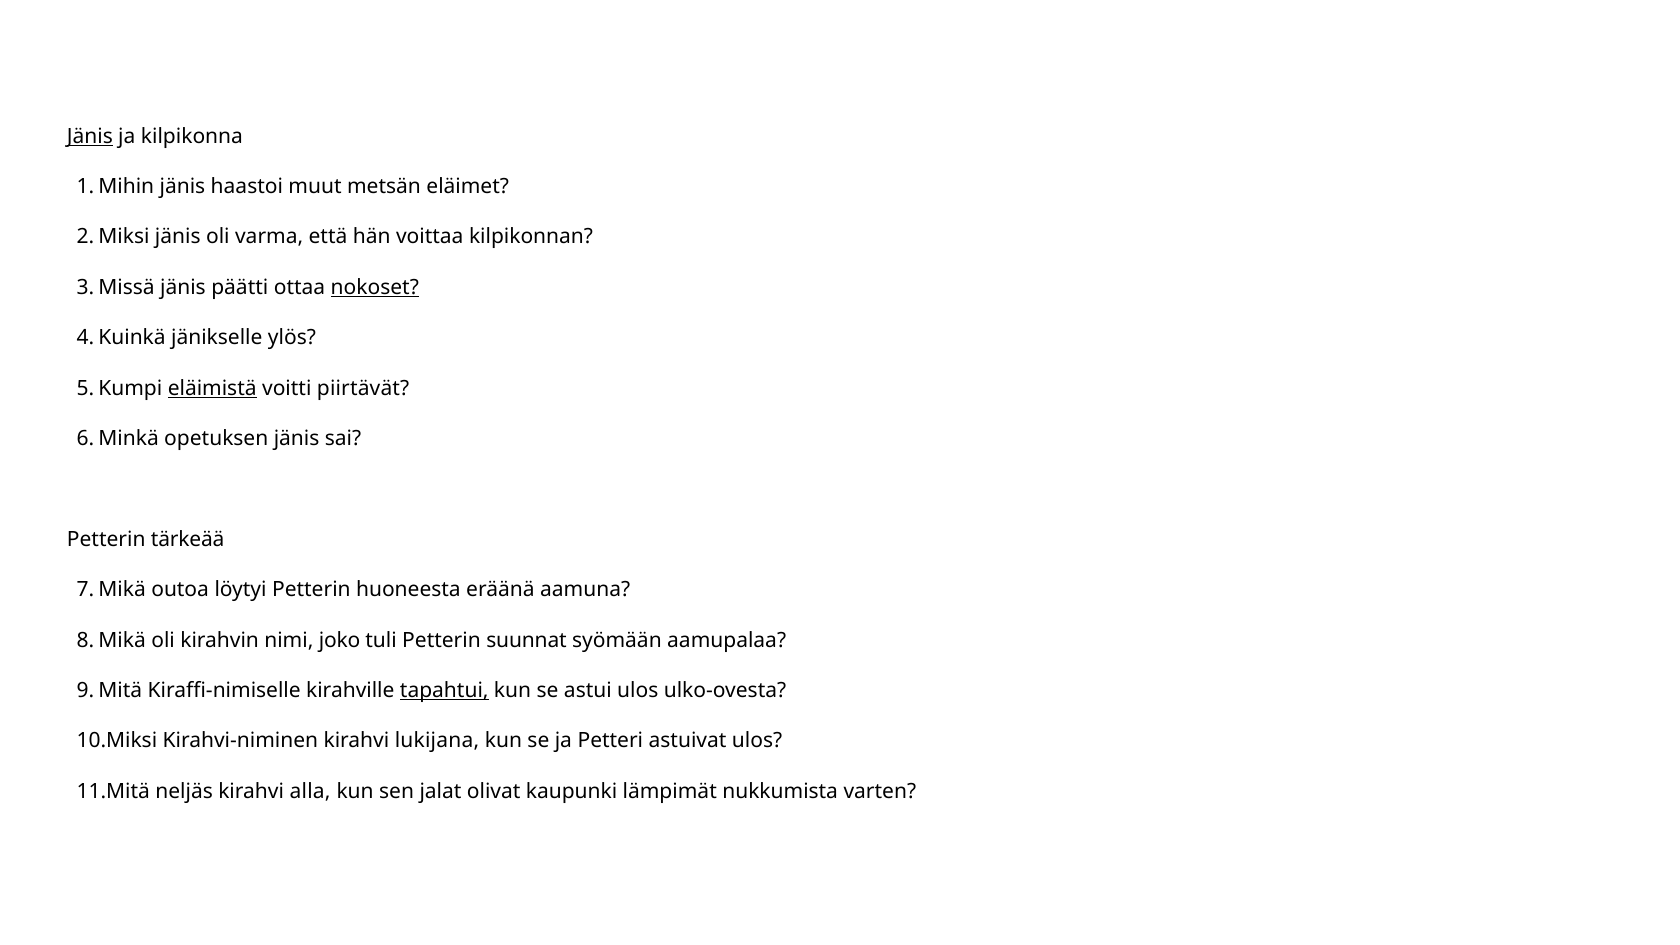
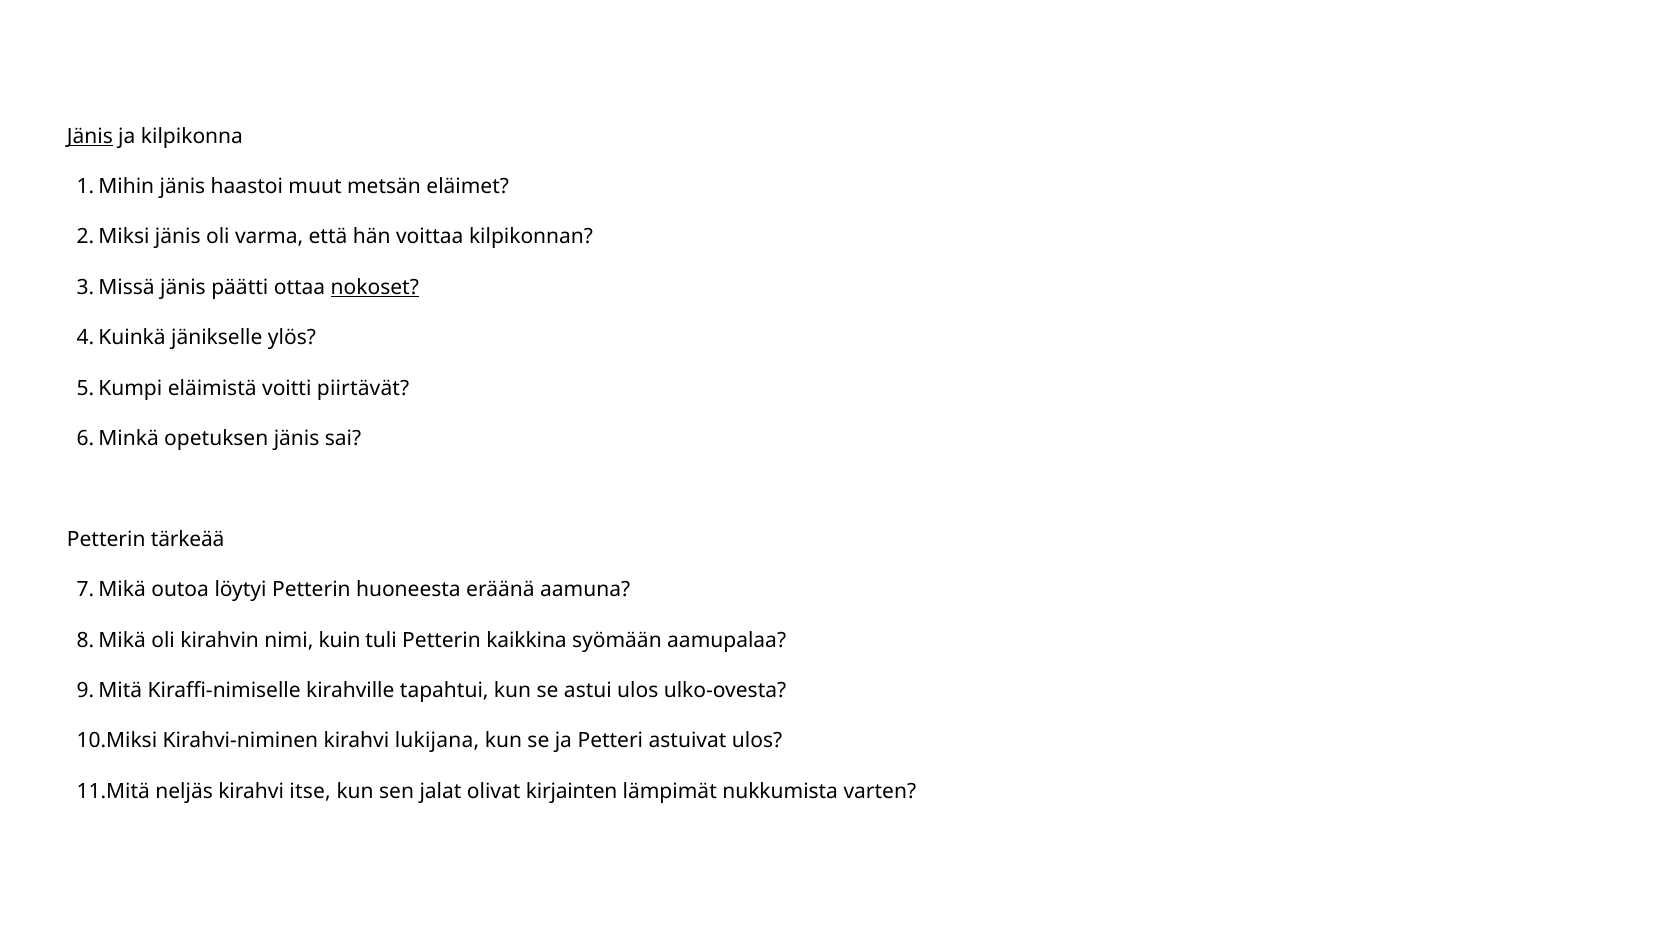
eläimistä underline: present -> none (212, 388)
joko: joko -> kuin (340, 640)
suunnat: suunnat -> kaikkina (526, 640)
tapahtui underline: present -> none (444, 691)
alla: alla -> itse (310, 791)
kaupunki: kaupunki -> kirjainten (572, 791)
